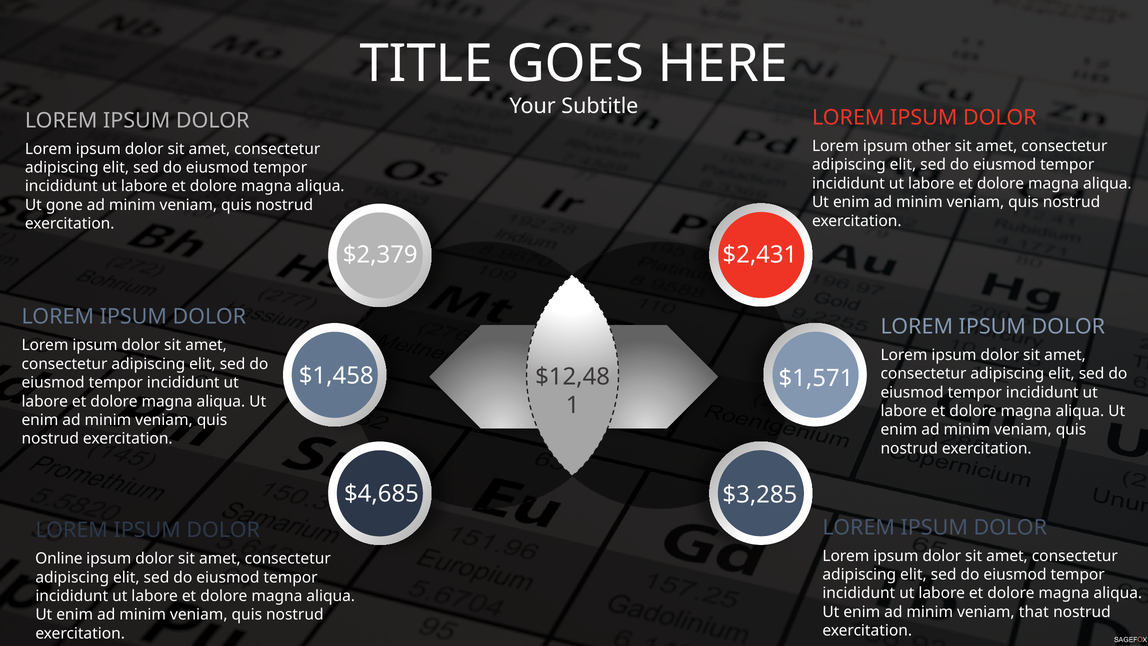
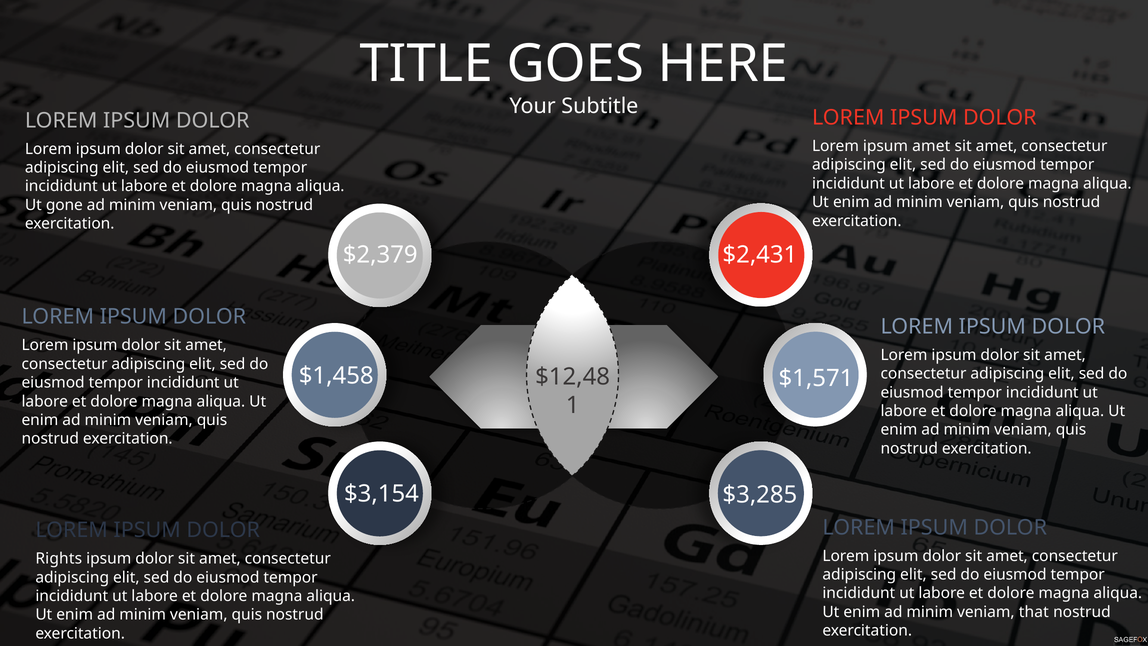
ipsum other: other -> amet (931, 146)
$4,685: $4,685 -> $3,154 (381, 494)
Online: Online -> Rights (59, 559)
